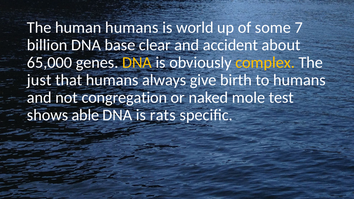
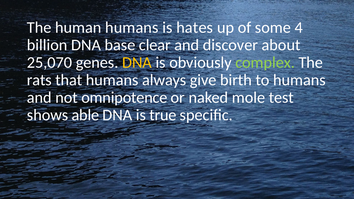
world: world -> hates (195, 27)
7: 7 -> 4 (299, 27)
accident: accident -> discover (230, 45)
65,000: 65,000 -> 25,070 (50, 62)
complex colour: yellow -> light green (265, 62)
just: just -> rats (39, 80)
congregation: congregation -> omnipotence (124, 98)
rats: rats -> true (163, 115)
